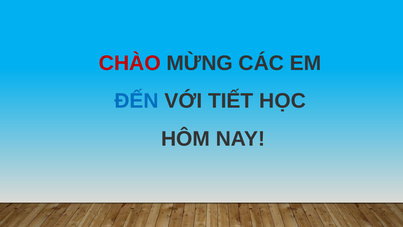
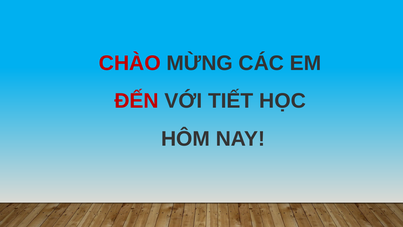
ĐẾN colour: blue -> red (137, 101)
